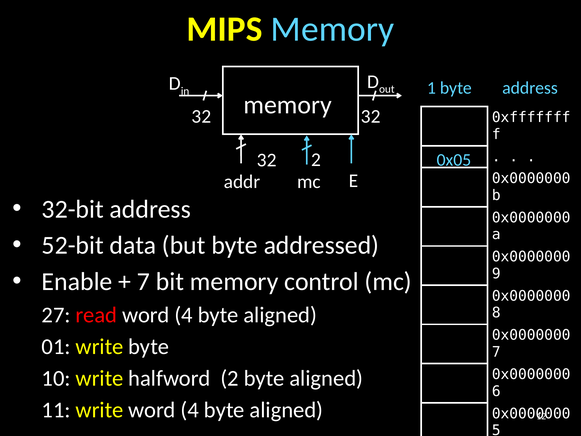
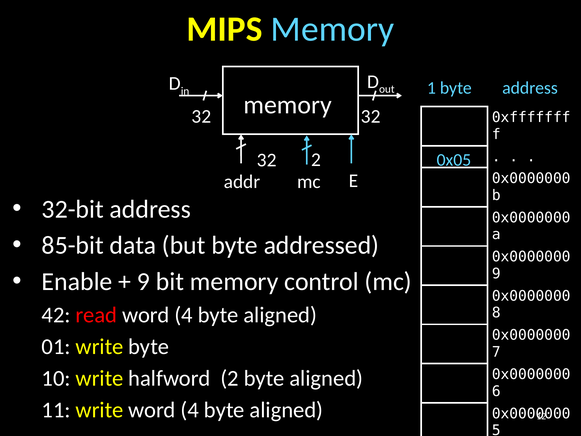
52-bit: 52-bit -> 85-bit (73, 245)
7: 7 -> 9 (144, 281)
27: 27 -> 42 (56, 315)
